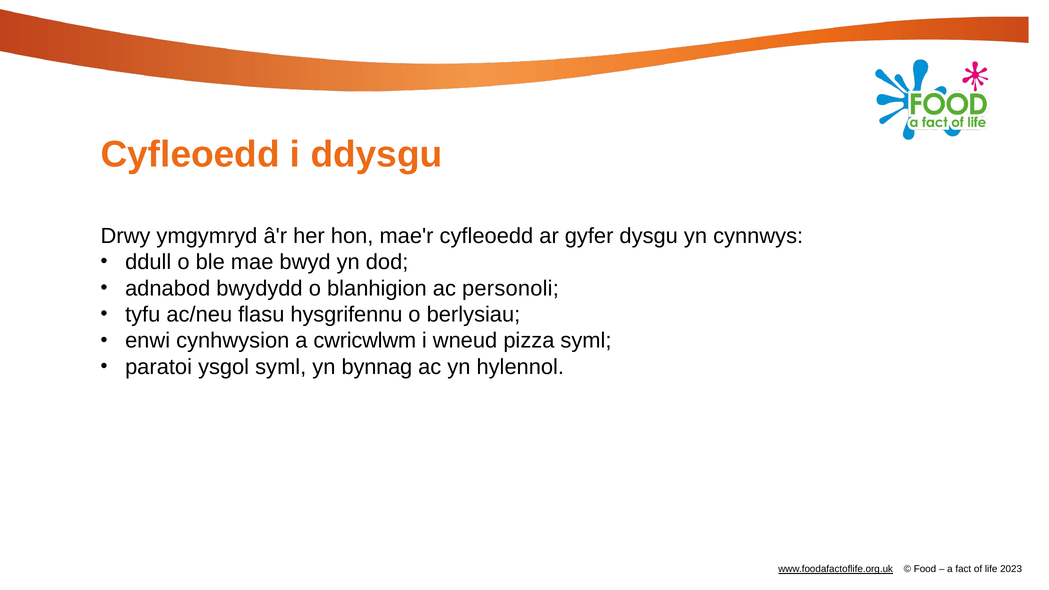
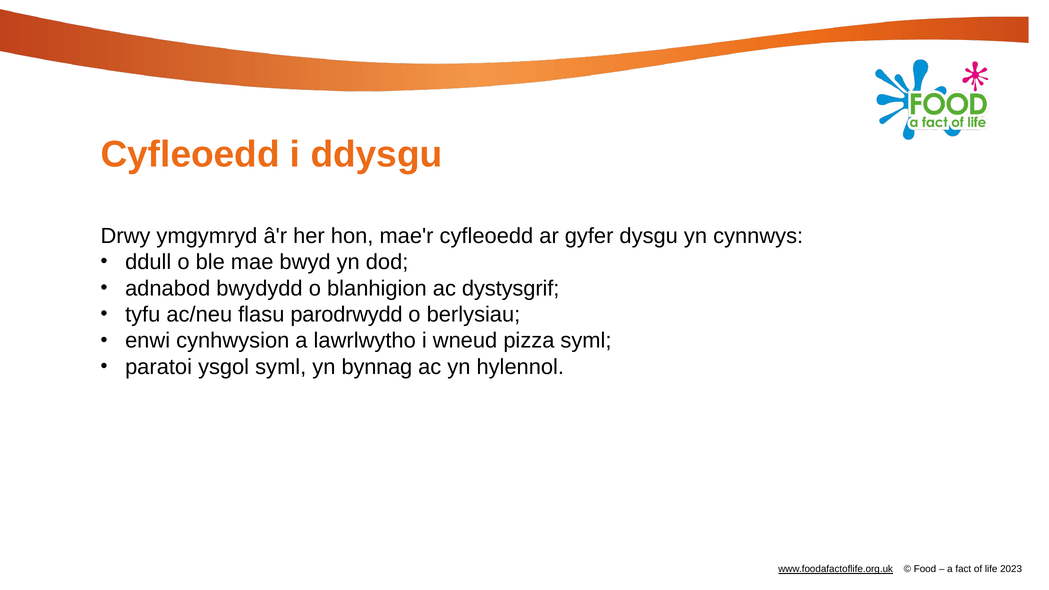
personoli: personoli -> dystysgrif (511, 288)
hysgrifennu: hysgrifennu -> parodrwydd (347, 315)
cwricwlwm: cwricwlwm -> lawrlwytho (365, 341)
